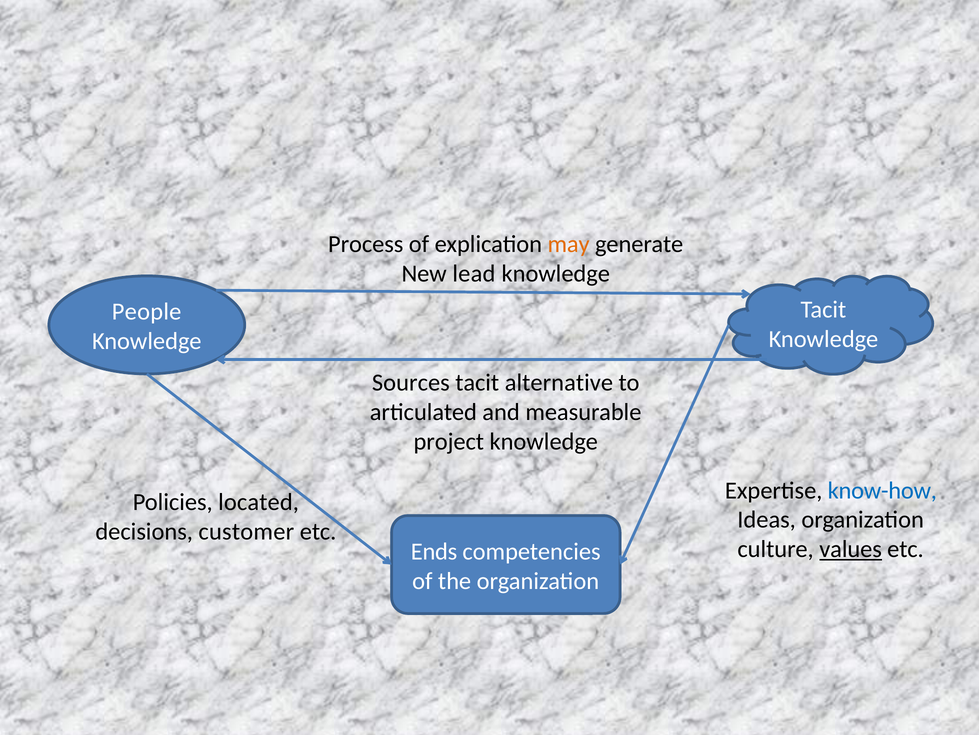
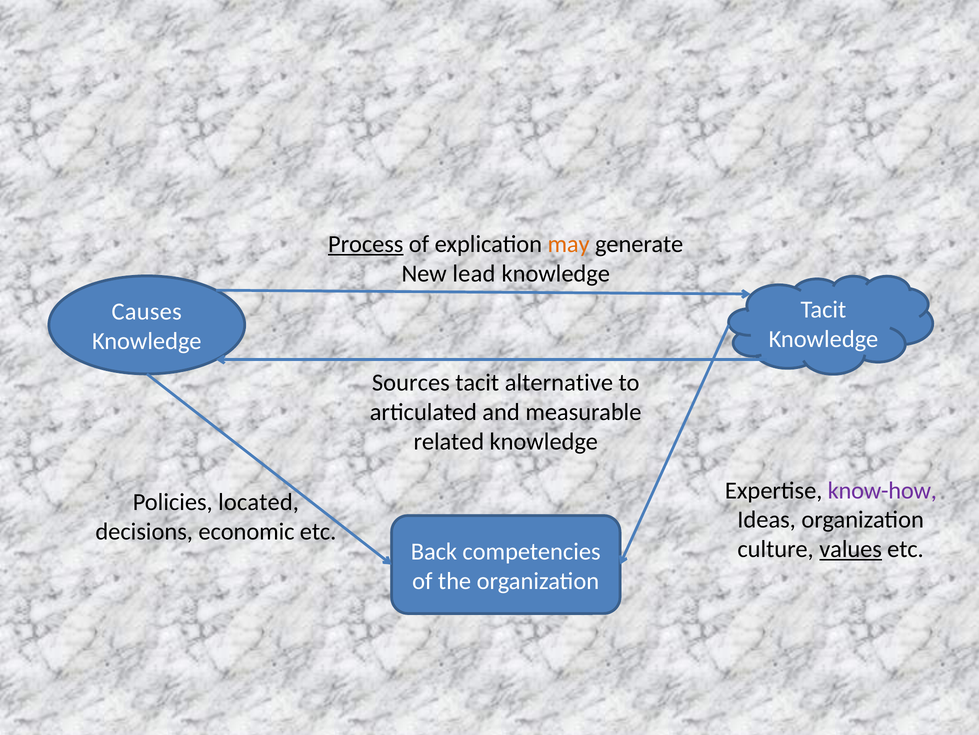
Process underline: none -> present (366, 244)
People: People -> Causes (147, 312)
project: project -> related (449, 441)
know-how colour: blue -> purple (882, 490)
customer: customer -> economic (246, 531)
Ends: Ends -> Back (434, 551)
